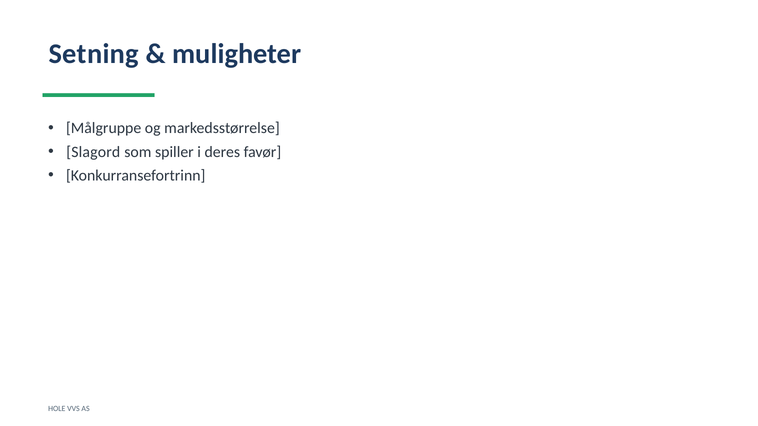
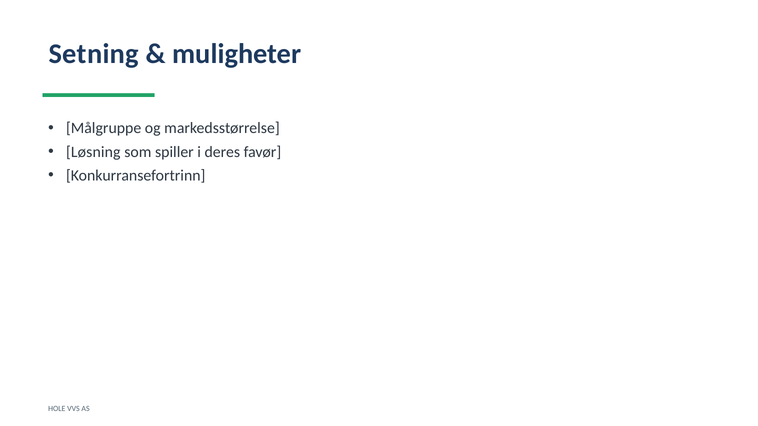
Slagord: Slagord -> Løsning (93, 152)
